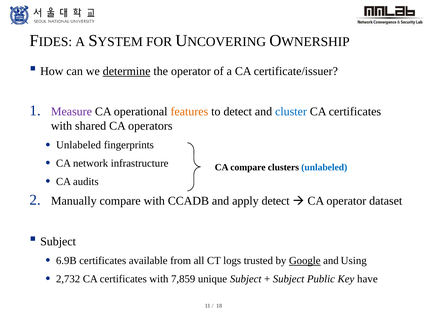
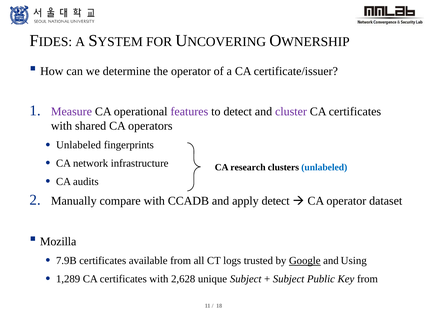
determine underline: present -> none (127, 71)
features colour: orange -> purple (189, 112)
cluster colour: blue -> purple (291, 112)
CA compare: compare -> research (248, 167)
Subject: Subject -> Mozilla (58, 241)
6.9B: 6.9B -> 7.9B (66, 260)
2,732: 2,732 -> 1,289 (68, 279)
7,859: 7,859 -> 2,628 (183, 279)
Key have: have -> from (367, 279)
